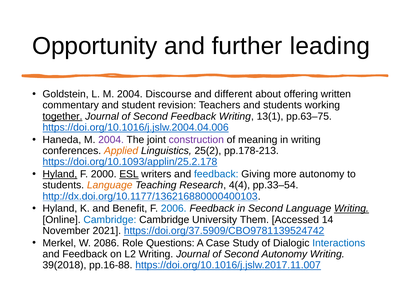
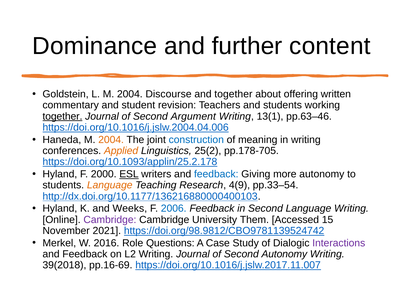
Opportunity: Opportunity -> Dominance (95, 46)
leading: leading -> content (330, 46)
and different: different -> together (233, 94)
Second Feedback: Feedback -> Argument (193, 116)
pp.63–75: pp.63–75 -> pp.63–46 (309, 116)
2004 colour: purple -> orange (111, 139)
construction colour: purple -> blue (196, 139)
pp.178-213: pp.178-213 -> pp.178-705 (251, 151)
Hyland underline: present -> none (60, 174)
4(4: 4(4 -> 4(9 (239, 185)
Benefit: Benefit -> Weeks (130, 208)
Writing underline: present -> none (351, 208)
Cambridge colour: blue -> purple (110, 219)
14: 14 -> 15 (328, 219)
https://doi.org/37.5909/CBO9781139524742: https://doi.org/37.5909/CBO9781139524742 -> https://doi.org/98.9812/CBO9781139524742 (224, 230)
2086: 2086 -> 2016 (107, 243)
Interactions colour: blue -> purple (339, 243)
pp.16-88: pp.16-88 -> pp.16-69 (111, 265)
